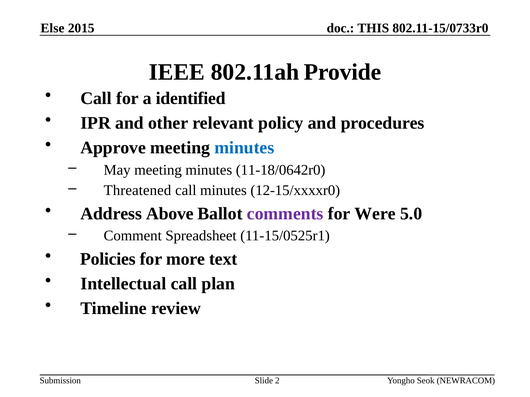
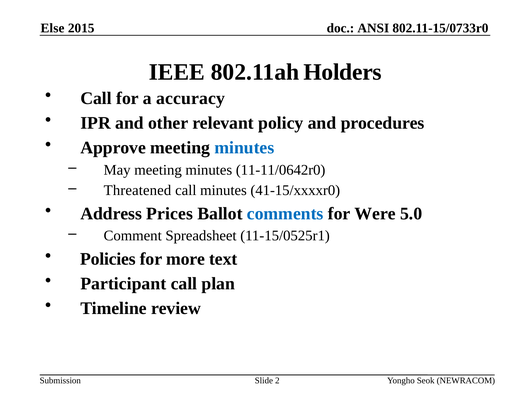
THIS: THIS -> ANSI (373, 28)
Provide: Provide -> Holders (343, 72)
identified: identified -> accuracy (191, 98)
11-18/0642r0: 11-18/0642r0 -> 11-11/0642r0 (281, 170)
12-15/xxxxr0: 12-15/xxxxr0 -> 41-15/xxxxr0 (295, 191)
Above: Above -> Prices (170, 214)
comments colour: purple -> blue (285, 214)
Intellectual: Intellectual -> Participant (123, 284)
